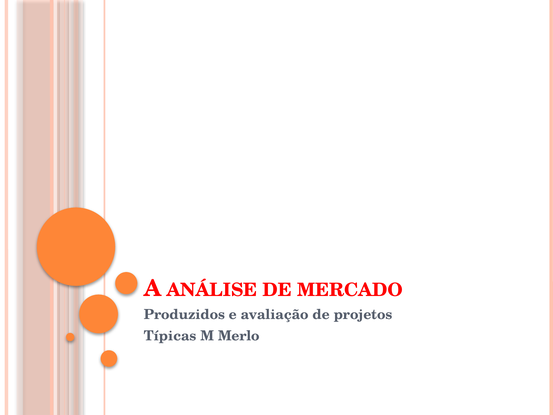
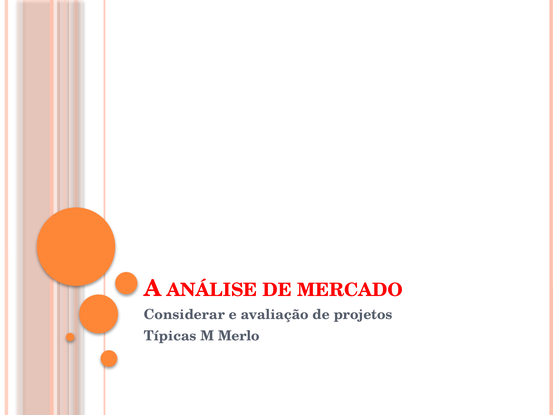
Produzidos: Produzidos -> Considerar (184, 315)
